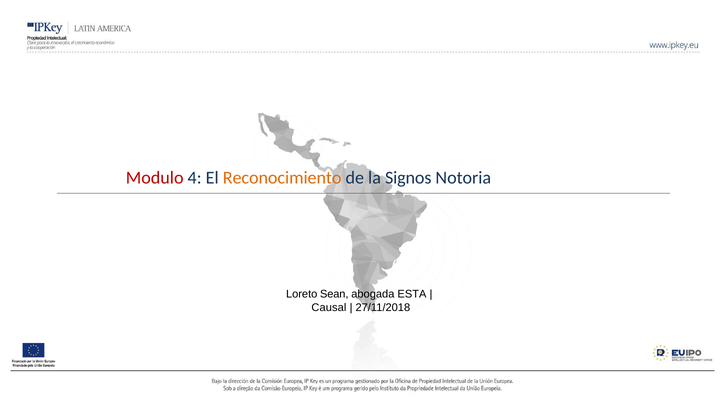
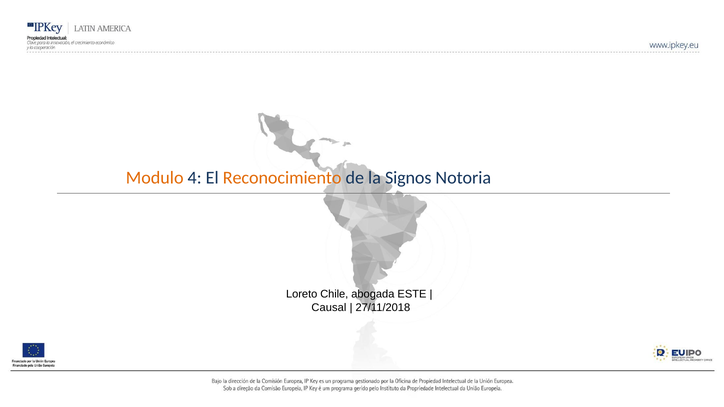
Modulo colour: red -> orange (155, 178)
Sean: Sean -> Chile (334, 294)
ESTA: ESTA -> ESTE (412, 294)
